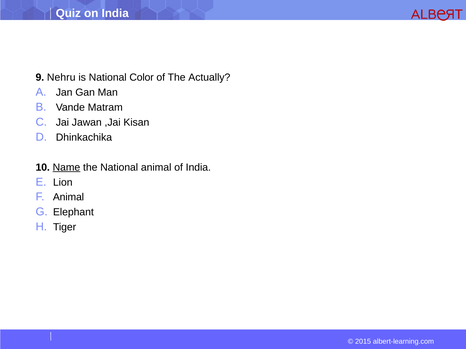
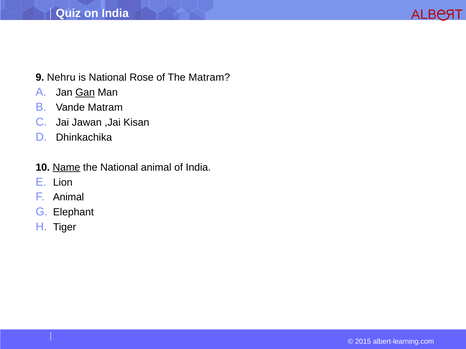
Color: Color -> Rose (142, 78)
The Actually: Actually -> Matram (209, 78)
Gan underline: none -> present (85, 93)
